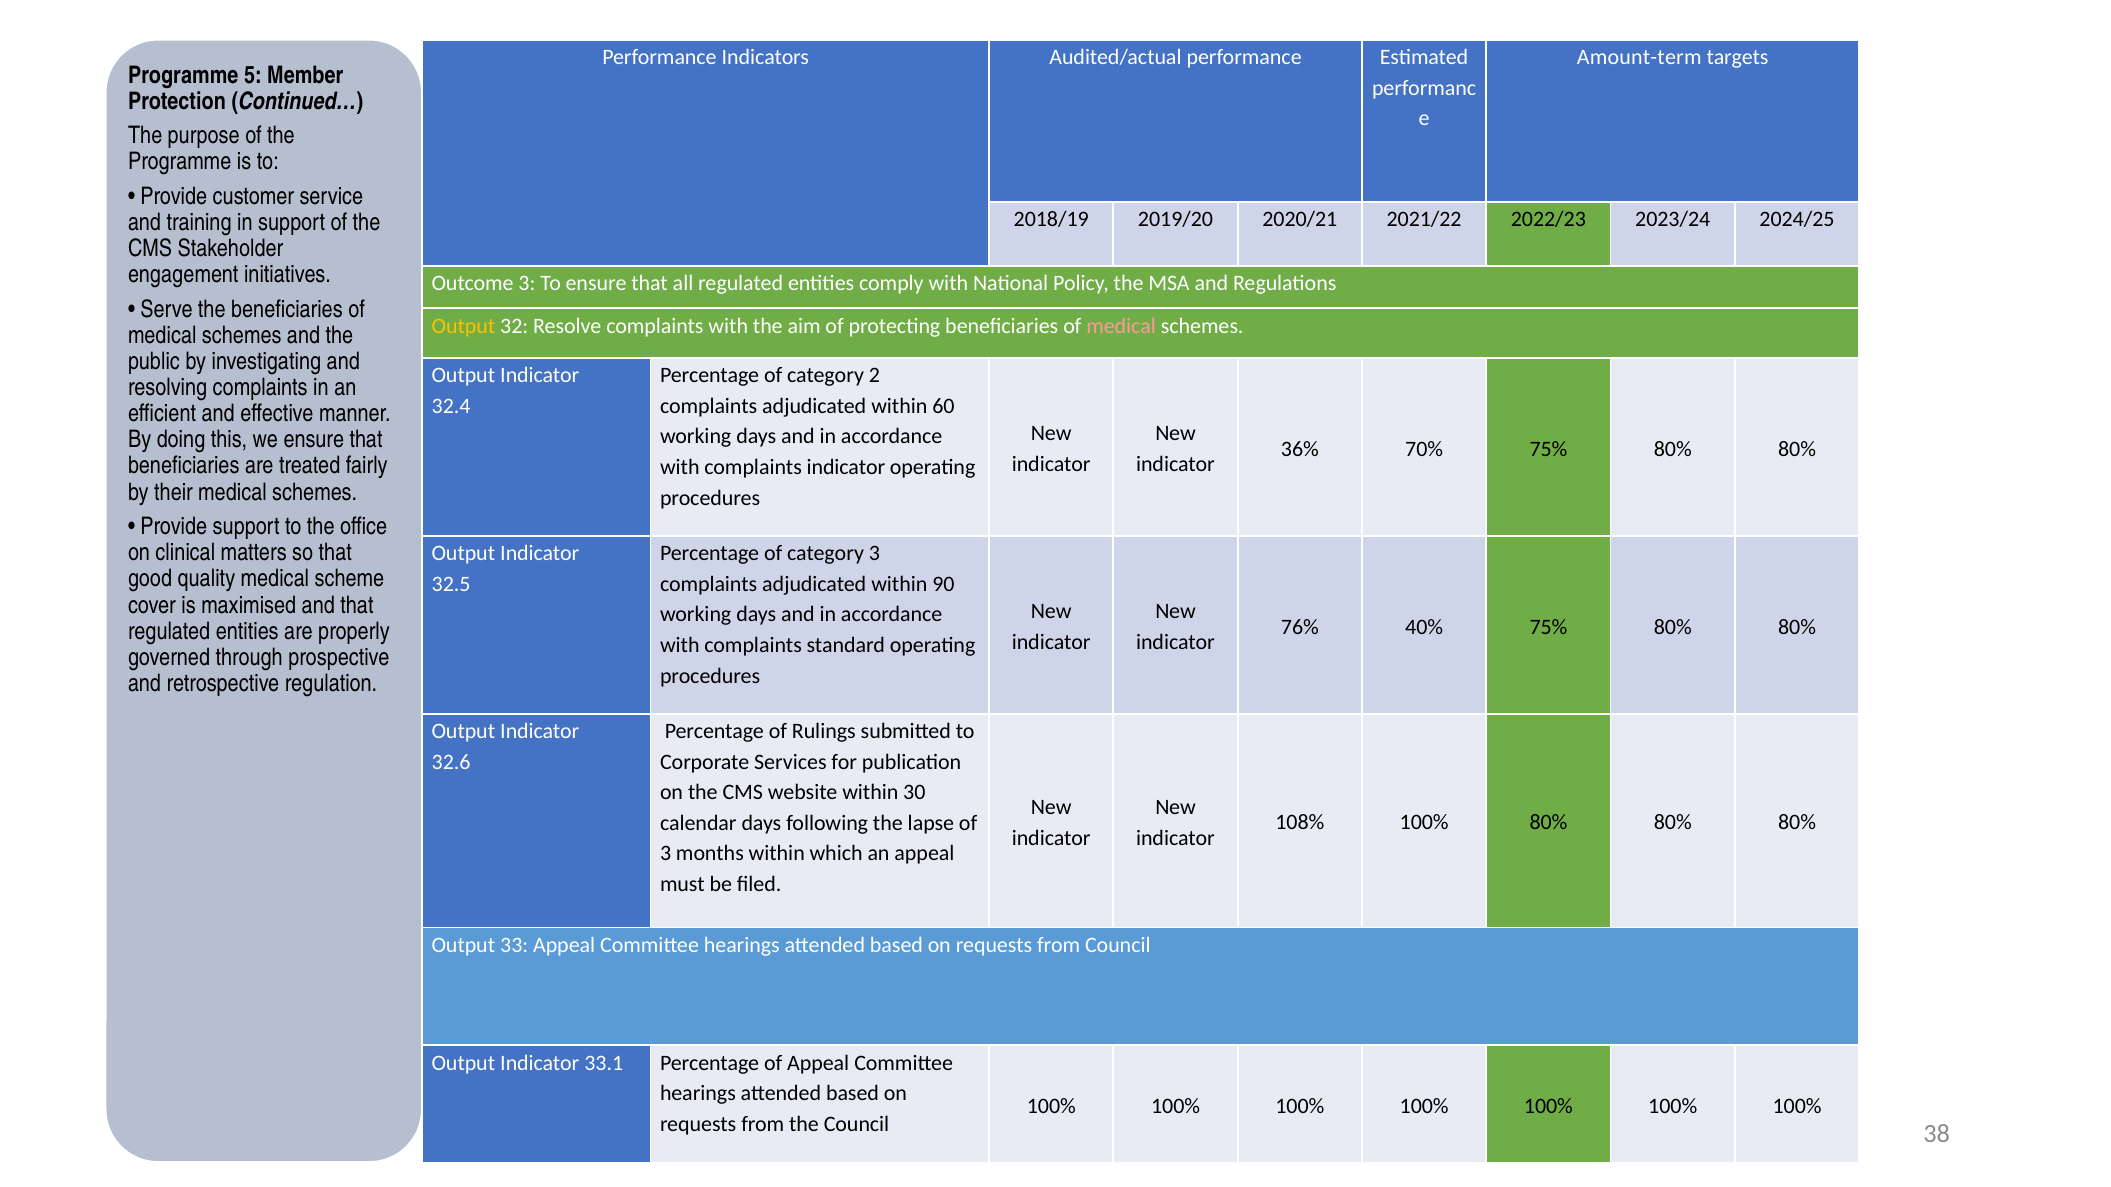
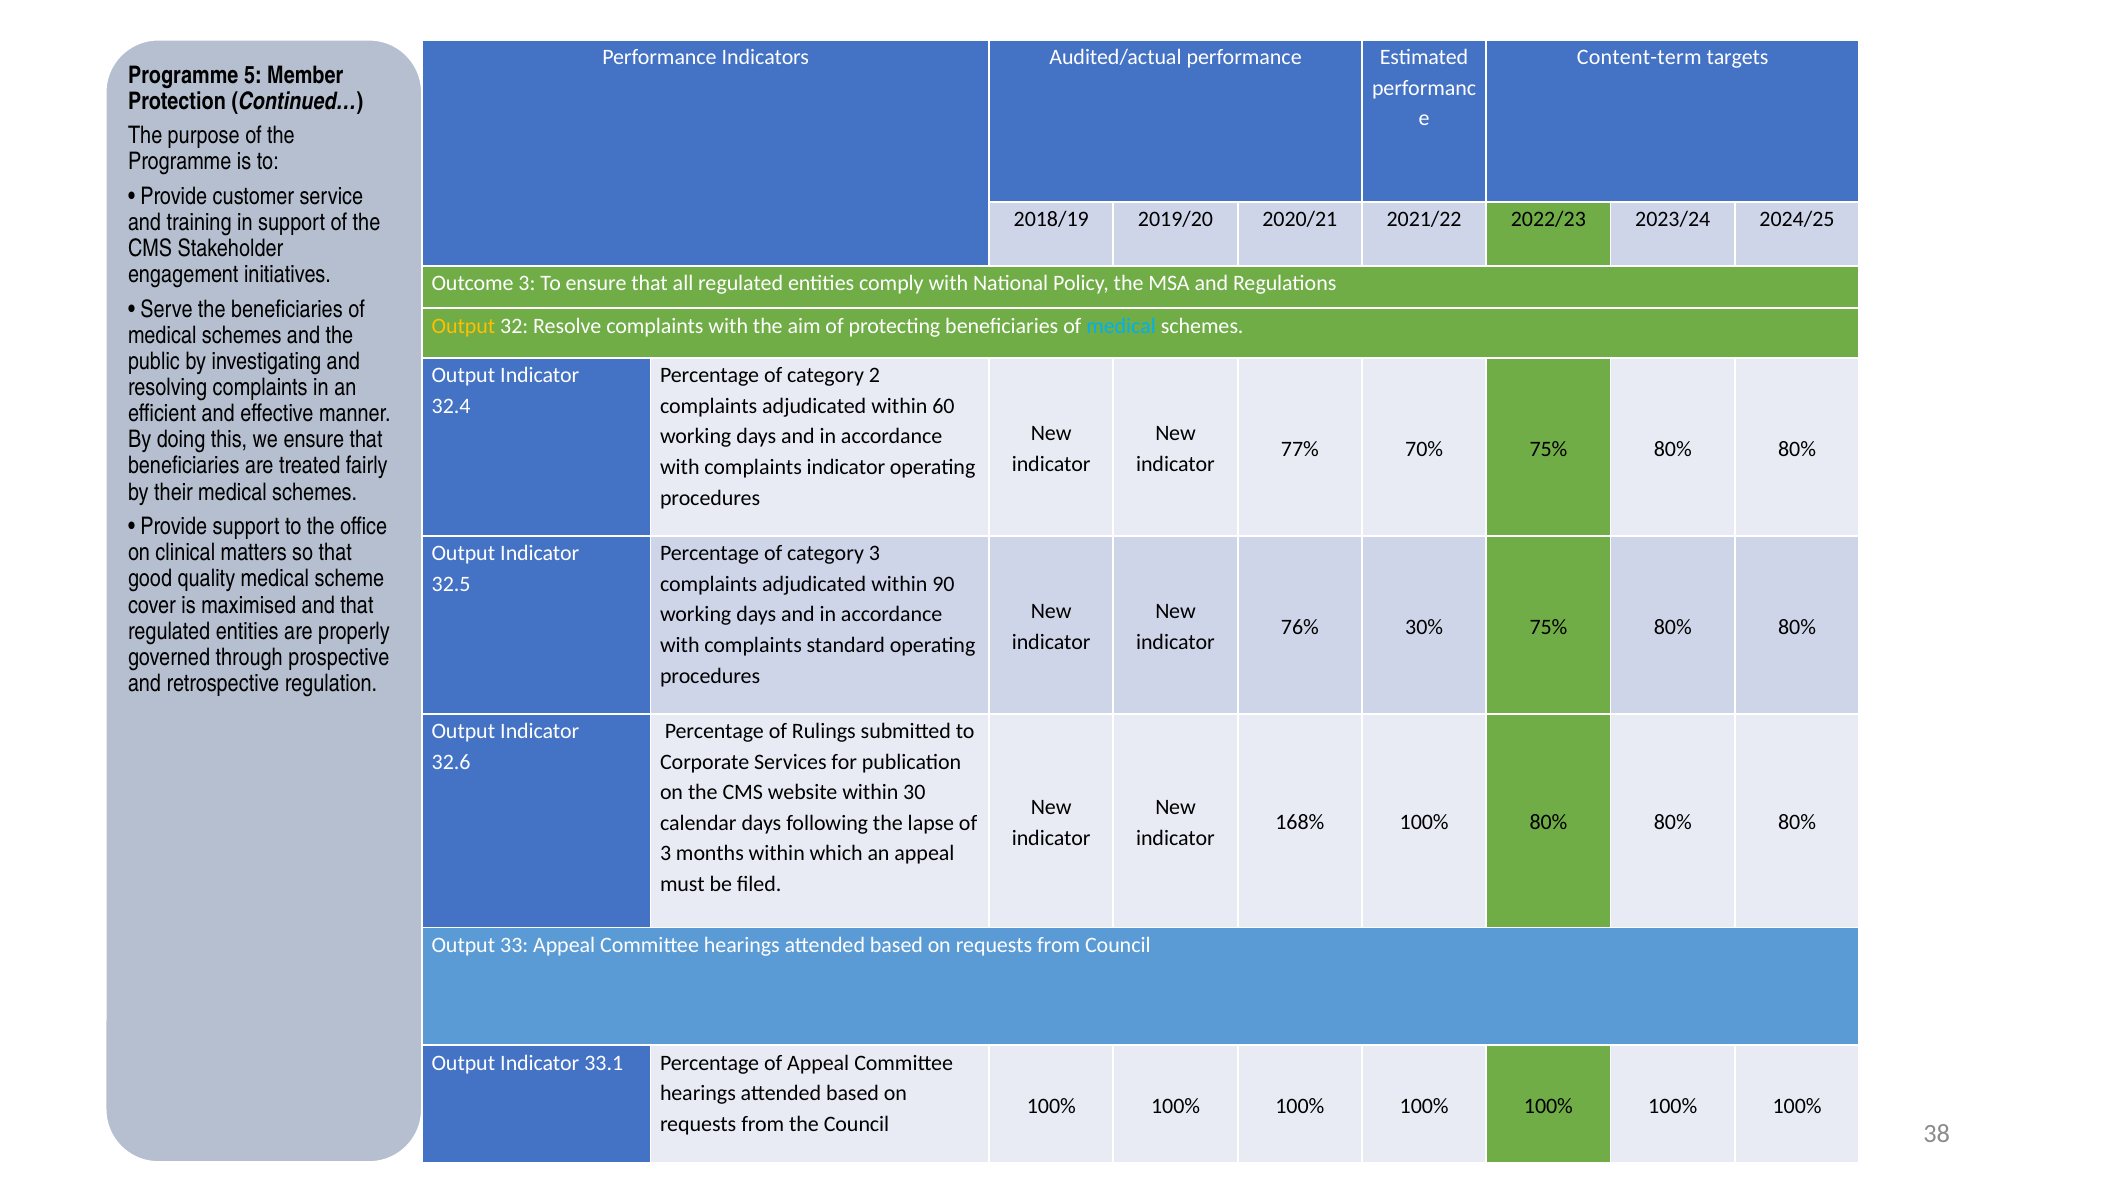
Amount-term: Amount-term -> Content-term (1639, 57)
medical colour: pink -> light blue (1121, 326)
36%: 36% -> 77% (1300, 449)
40%: 40% -> 30% (1424, 627)
108%: 108% -> 168% (1300, 823)
